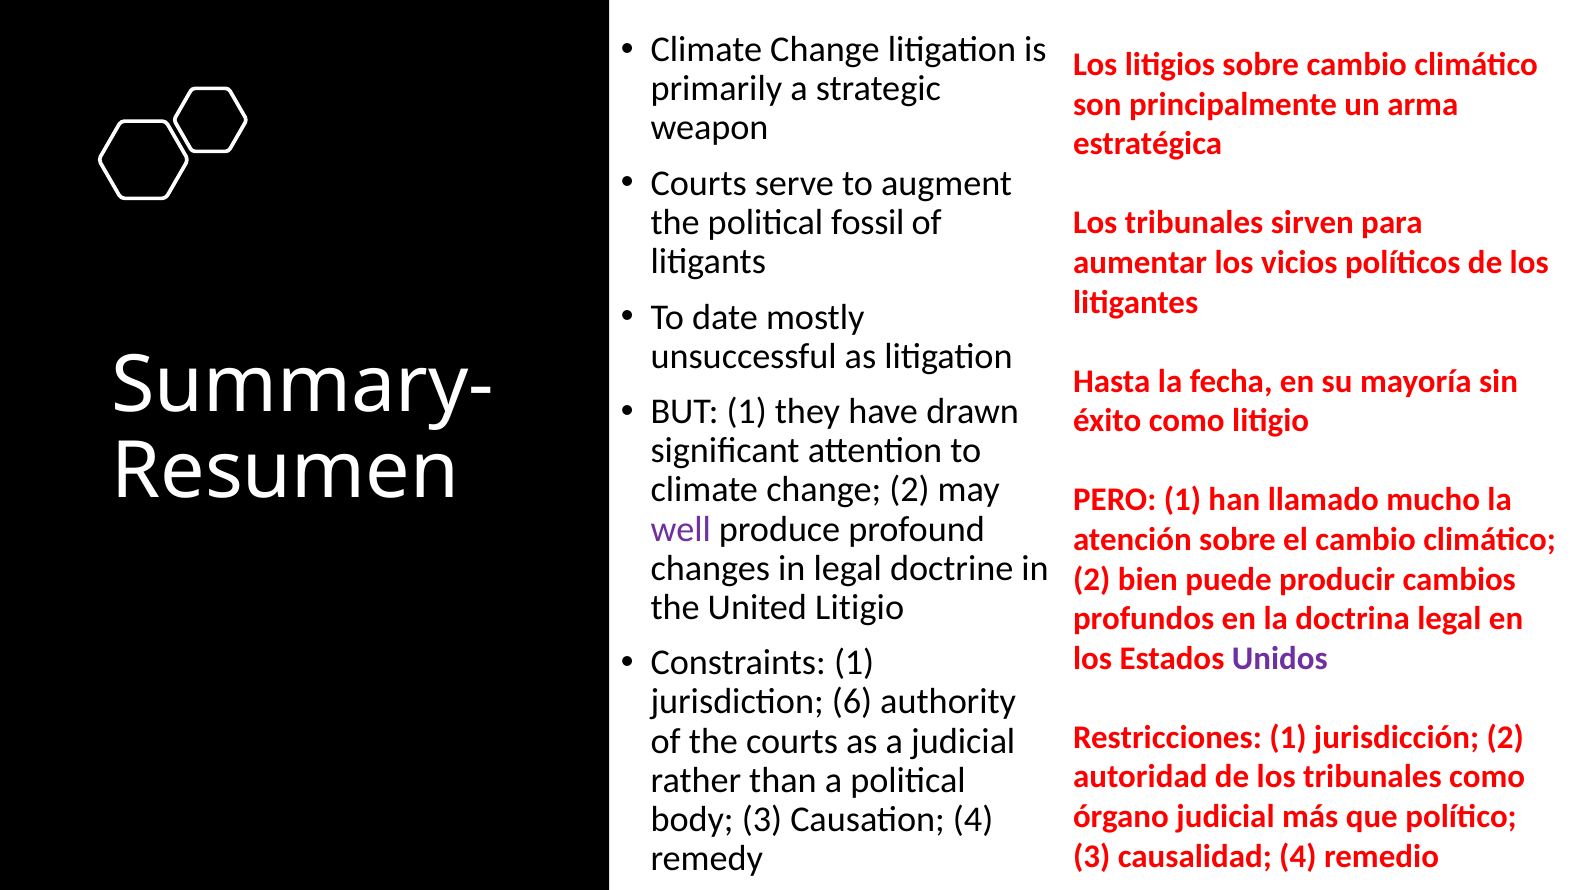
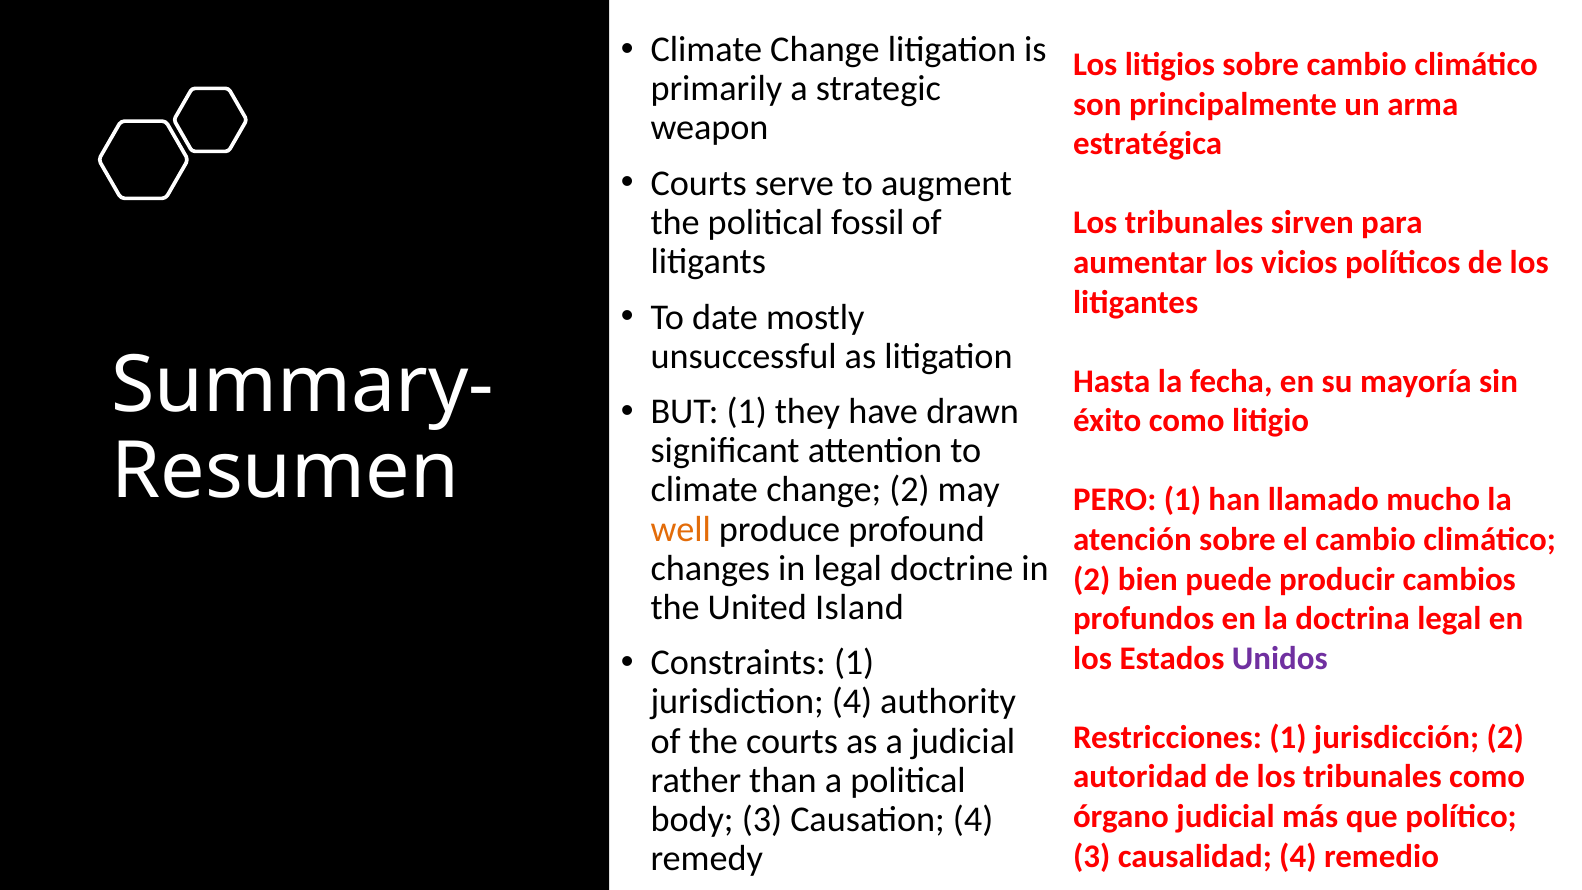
well colour: purple -> orange (681, 529)
United Litigio: Litigio -> Island (860, 607)
jurisdiction 6: 6 -> 4 (852, 702)
